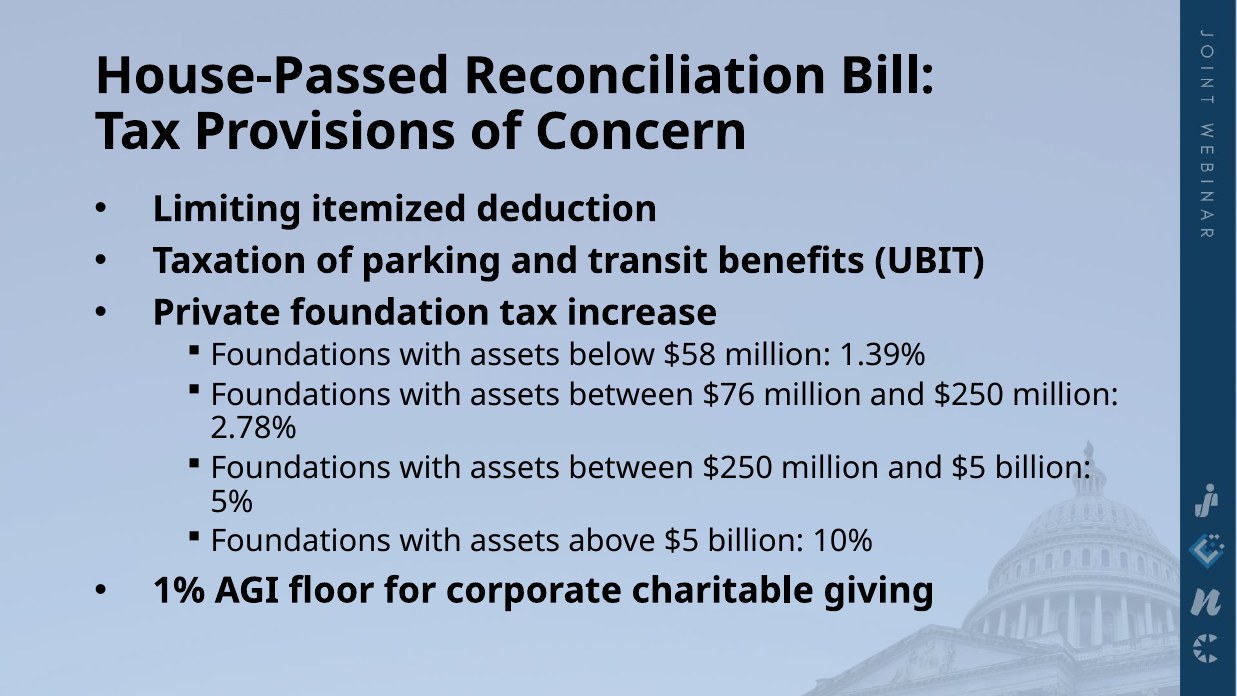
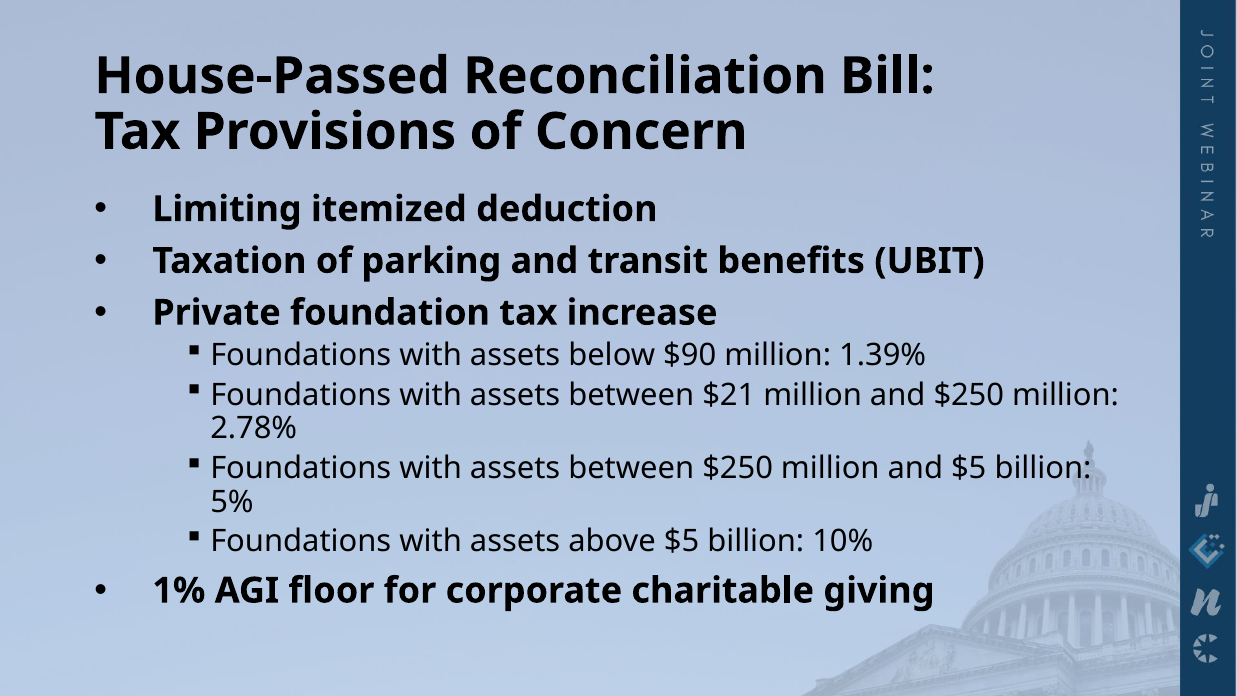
$58: $58 -> $90 (690, 355)
$76: $76 -> $21 (729, 395)
